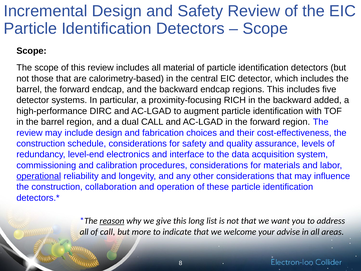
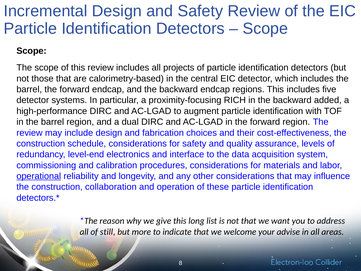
material: material -> projects (179, 68)
dual CALL: CALL -> DIRC (152, 122)
reason underline: present -> none (112, 221)
of call: call -> still (108, 232)
